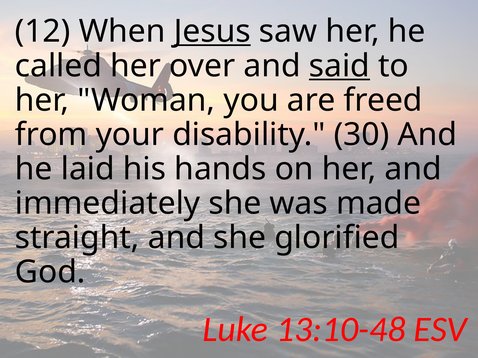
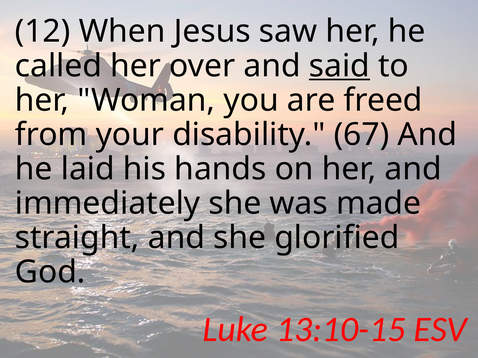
Jesus underline: present -> none (212, 32)
30: 30 -> 67 (361, 135)
13:10-48: 13:10-48 -> 13:10-15 (341, 330)
